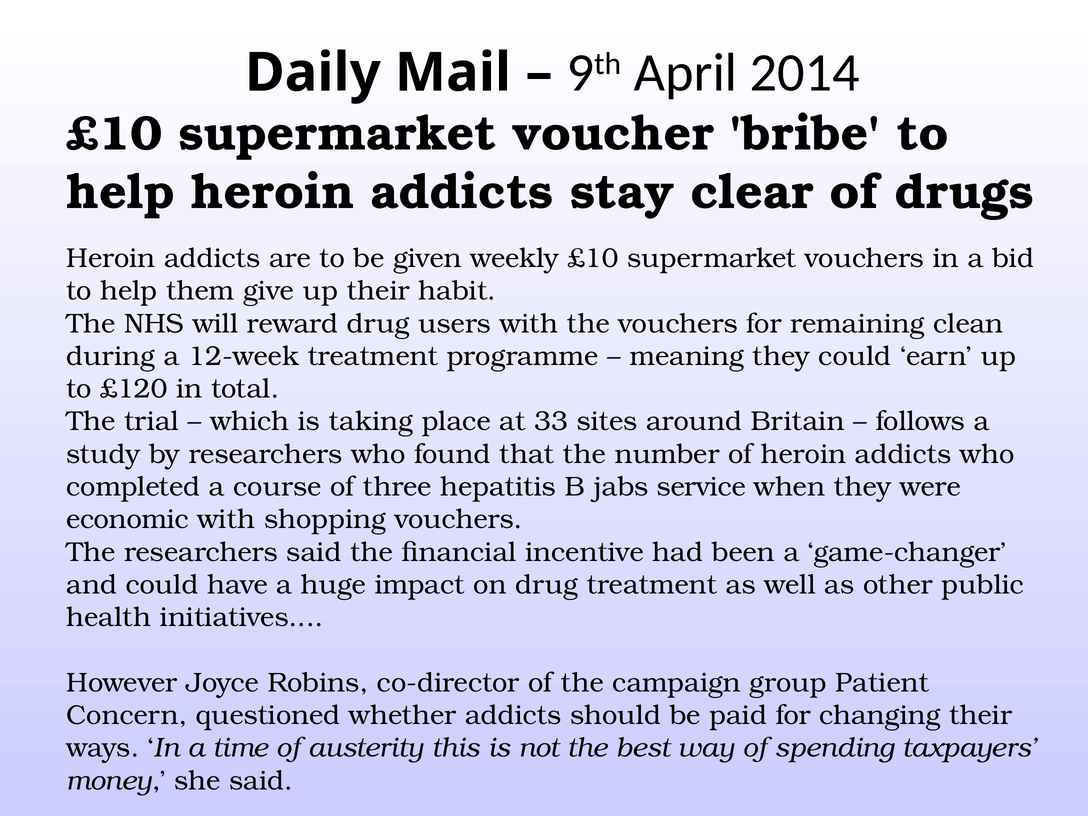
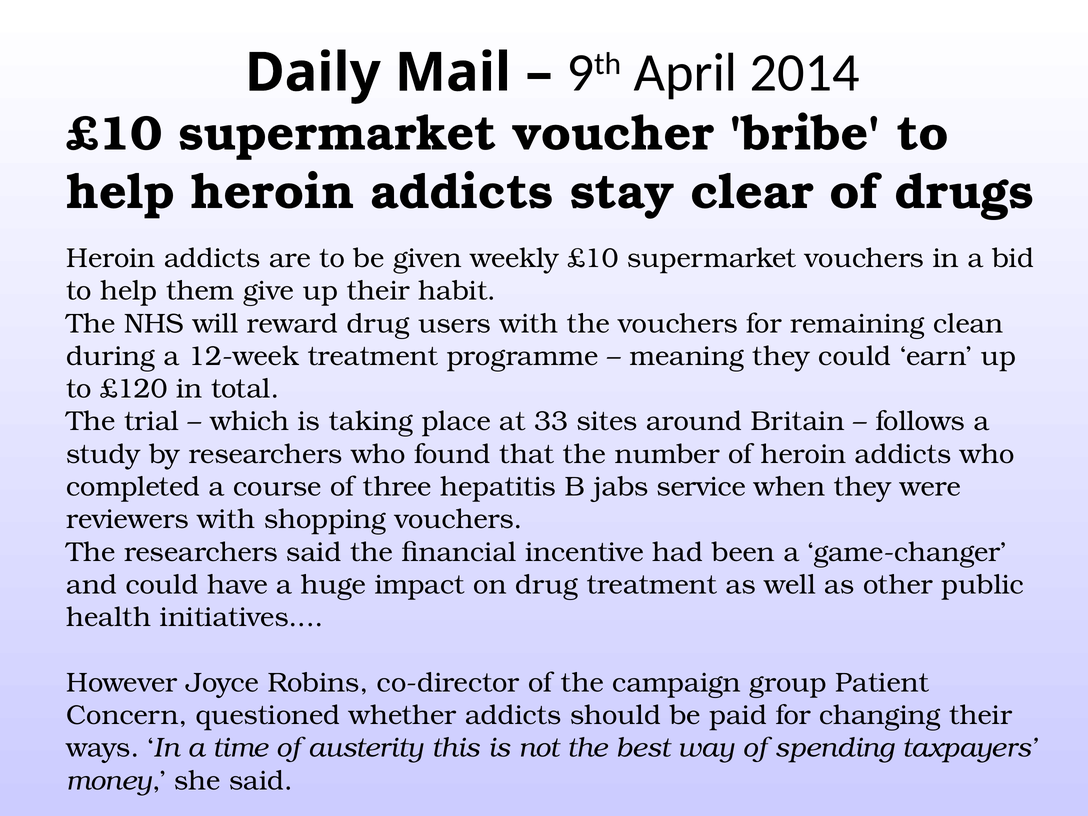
economic: economic -> reviewers (128, 519)
